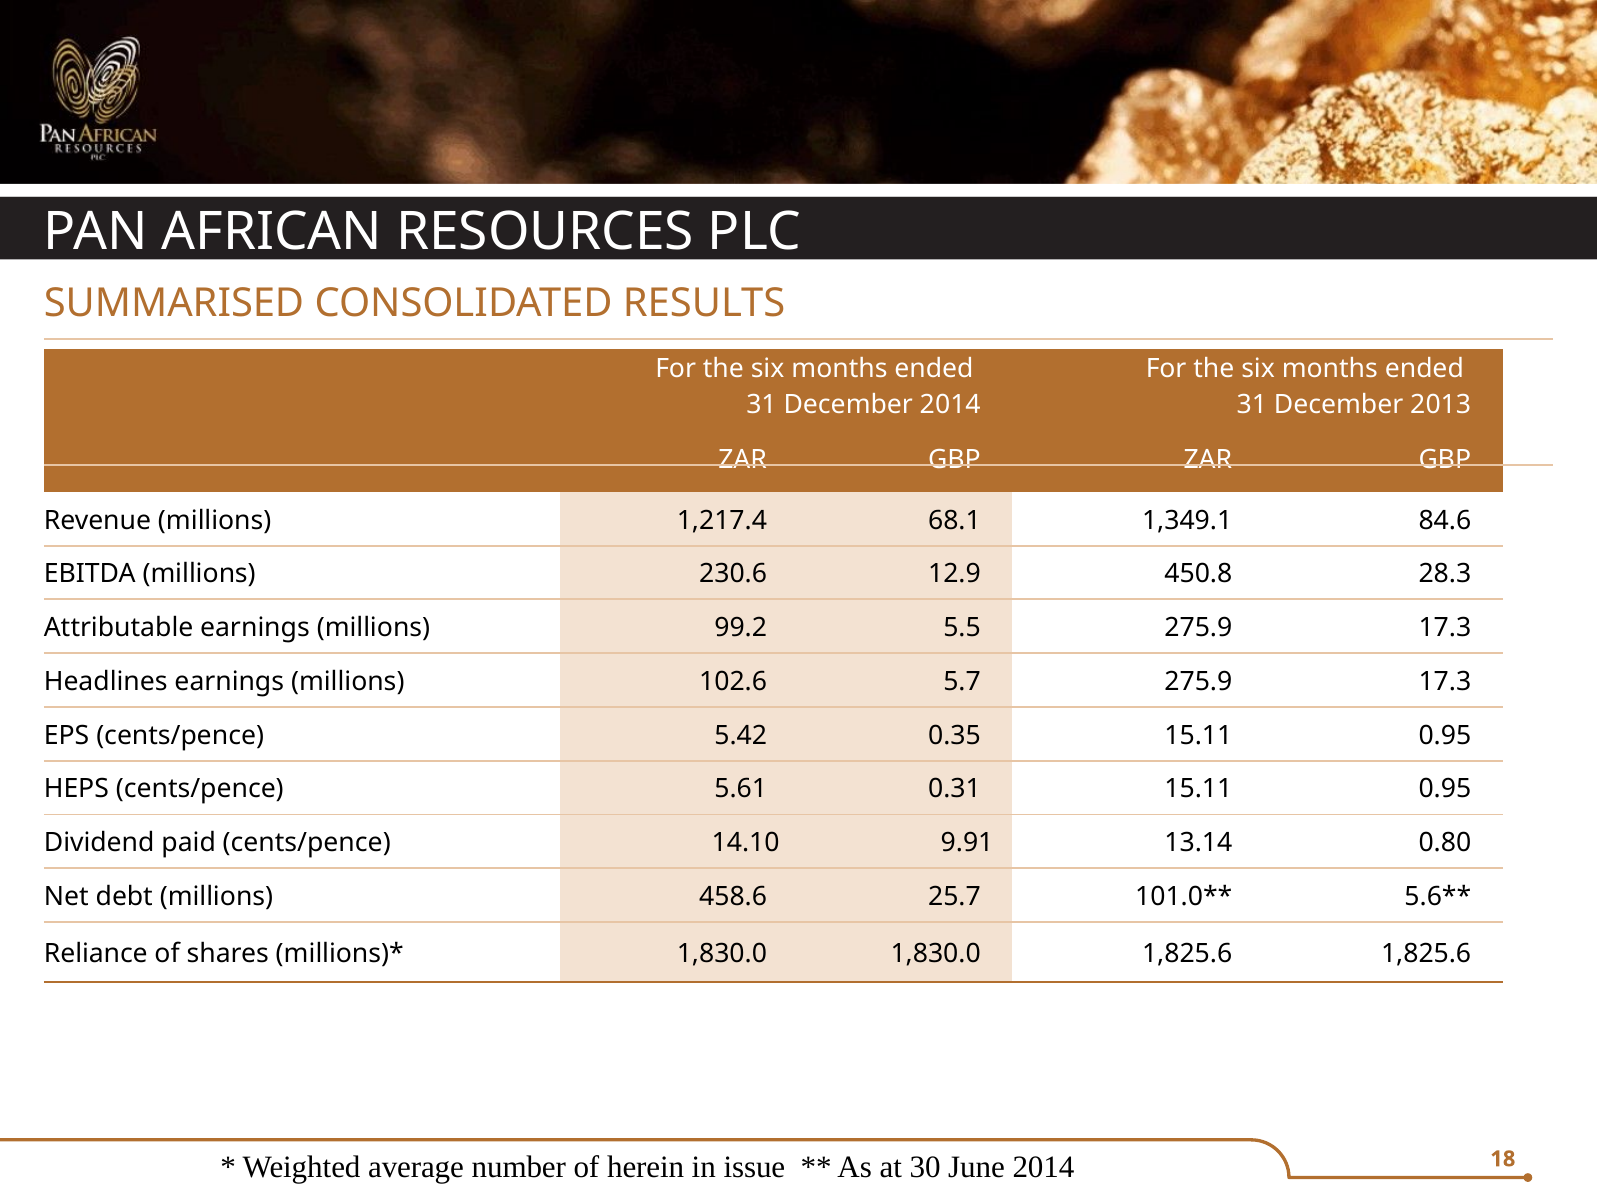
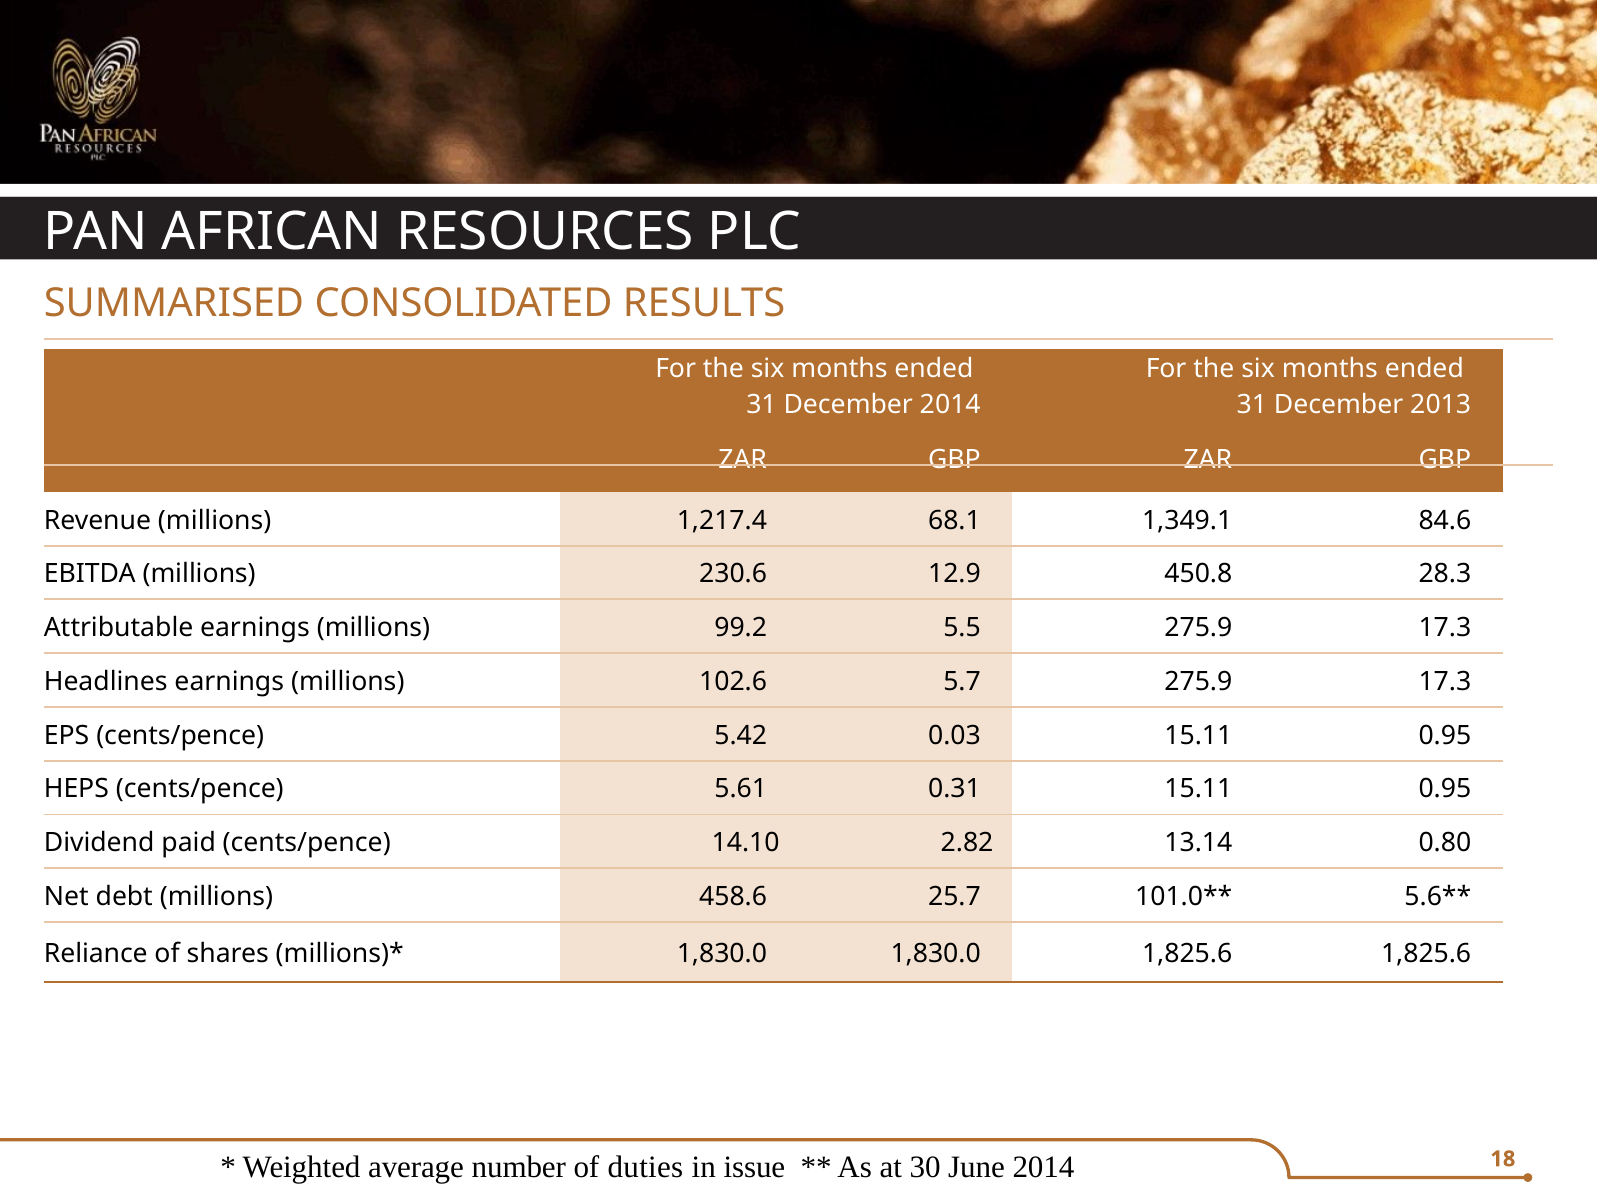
0.35: 0.35 -> 0.03 (954, 735)
9.91: 9.91 -> 2.82 (967, 843)
herein: herein -> duties (645, 1167)
